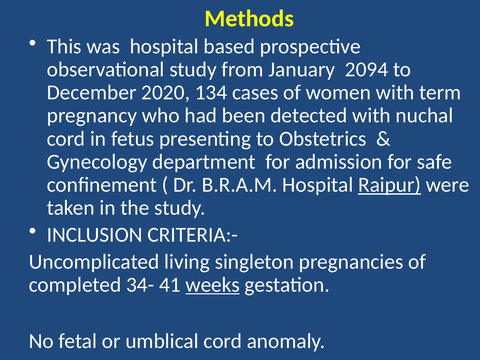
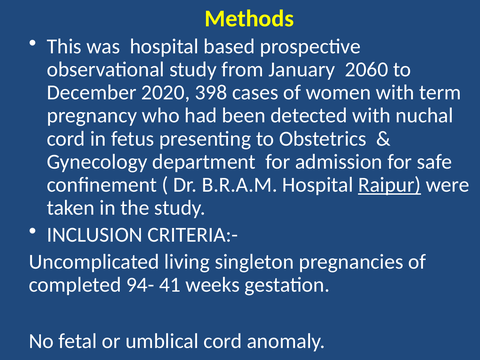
2094: 2094 -> 2060 (367, 70)
134: 134 -> 398 (211, 93)
34-: 34- -> 94- (140, 285)
weeks underline: present -> none (213, 285)
